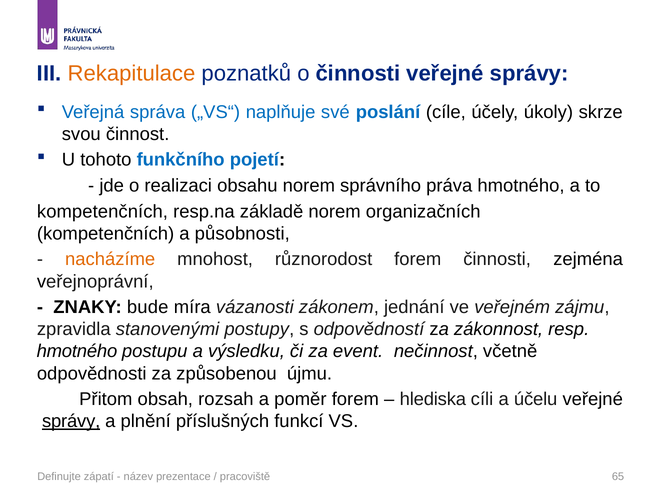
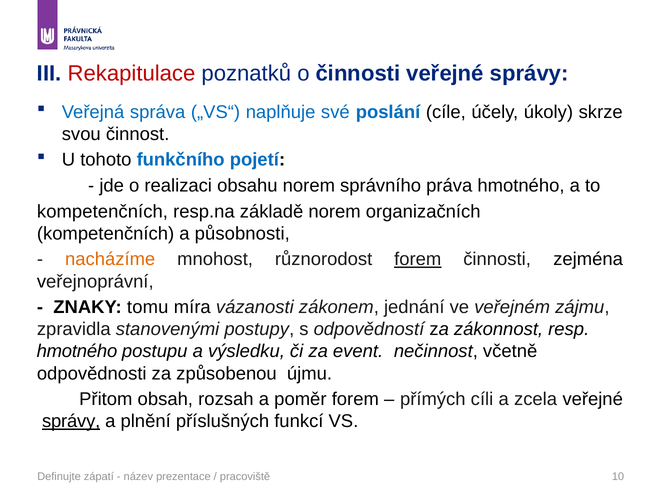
Rekapitulace colour: orange -> red (131, 74)
forem underline: none -> present (418, 259)
bude: bude -> tomu (148, 307)
hlediska: hlediska -> přímých (433, 399)
účelu: účelu -> zcela (536, 399)
65: 65 -> 10 (618, 477)
